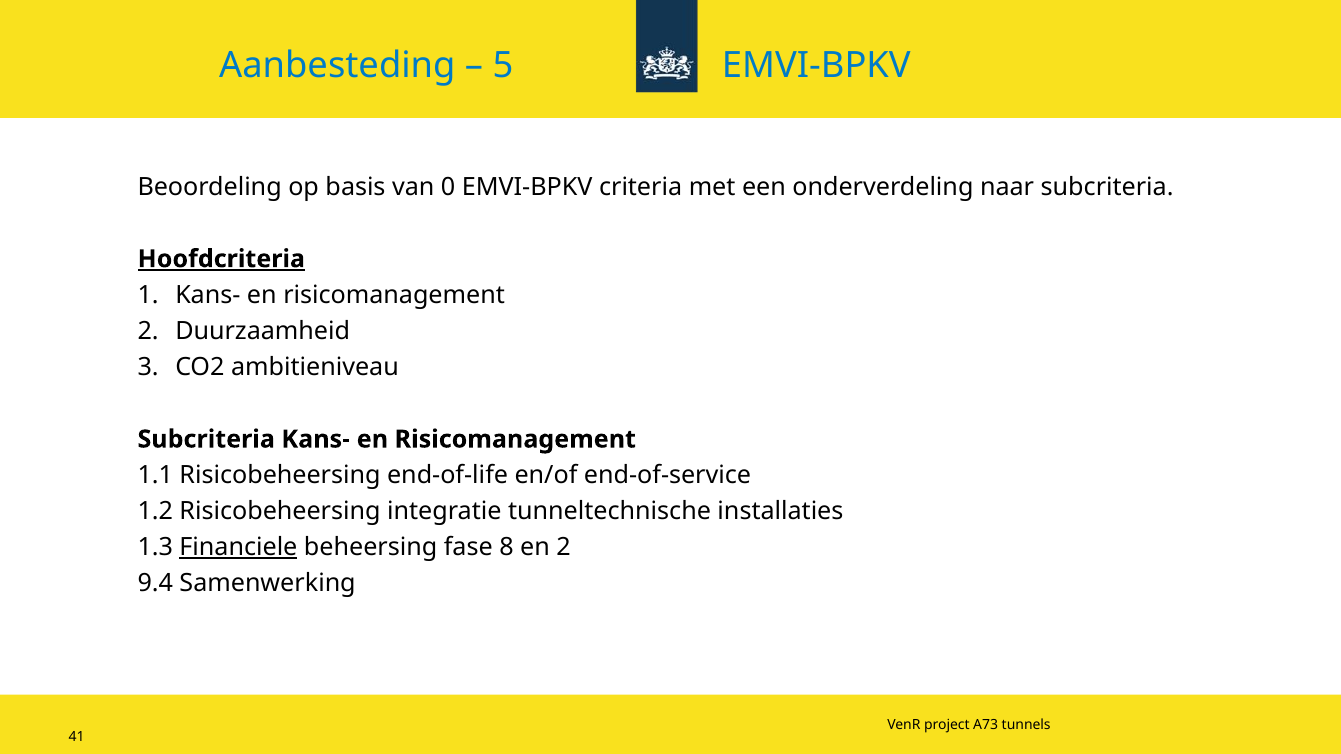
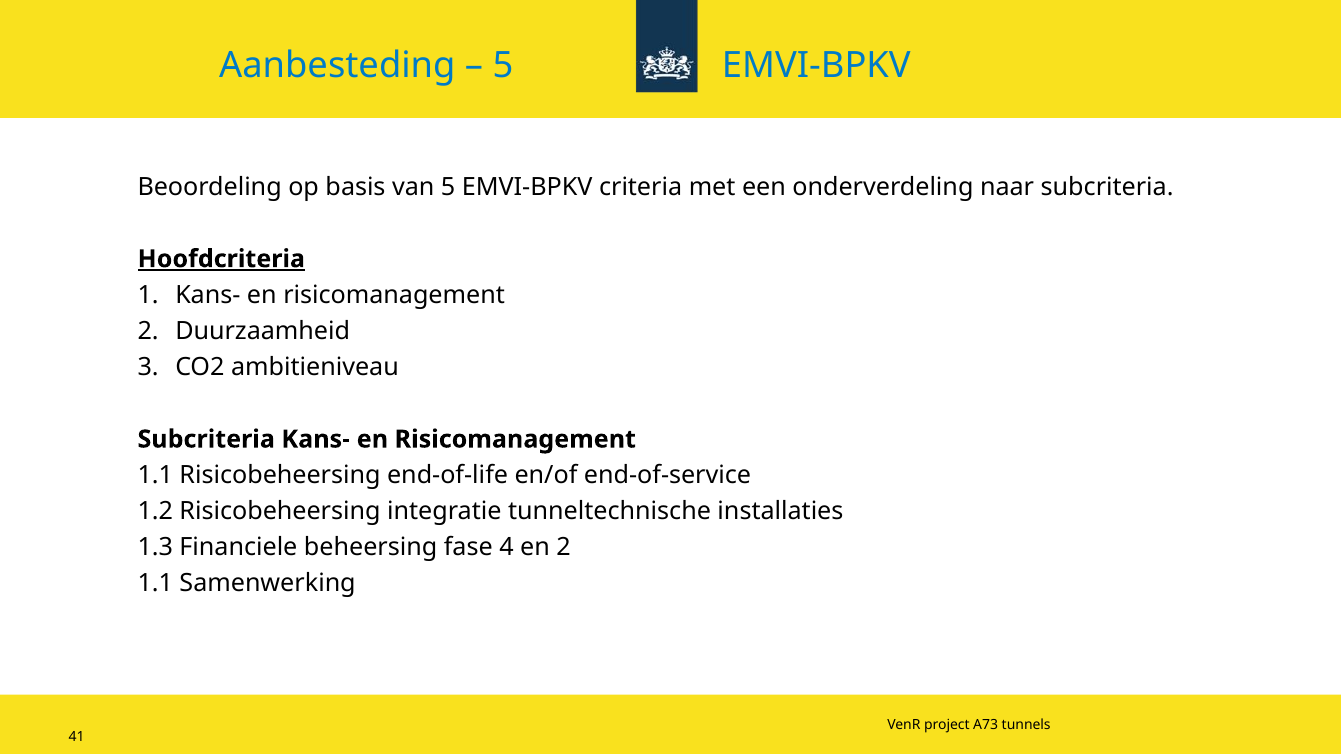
van 0: 0 -> 5 (448, 187)
Financiele underline: present -> none (238, 548)
8: 8 -> 4 (506, 548)
9.4: 9.4 -> 1.1 (155, 584)
